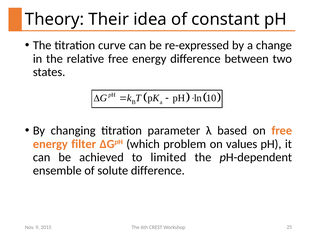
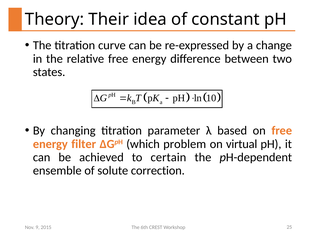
values: values -> virtual (242, 144)
limited: limited -> certain (168, 157)
solute difference: difference -> correction (158, 170)
